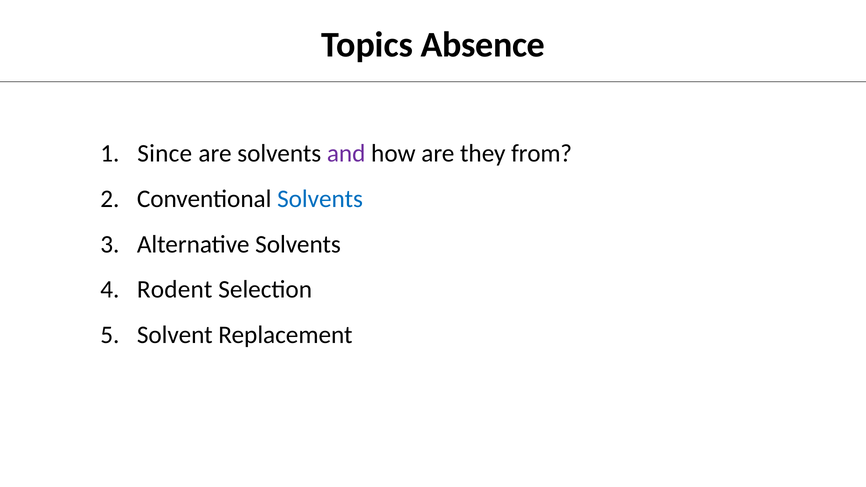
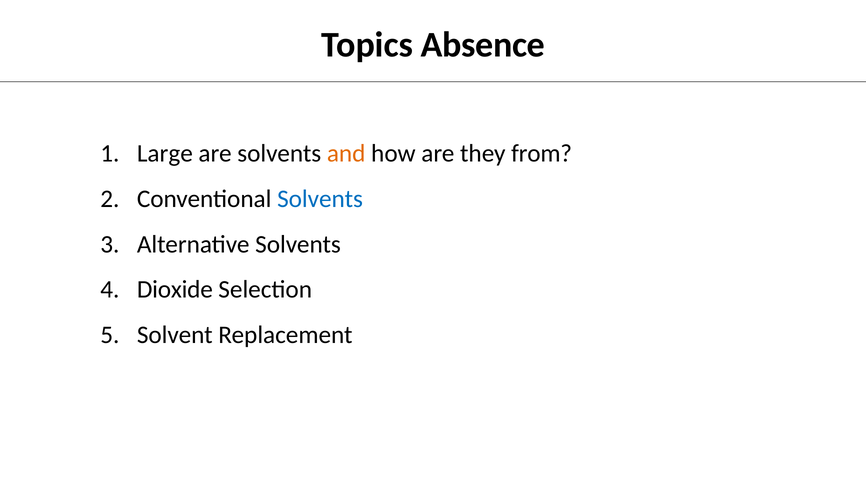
Since: Since -> Large (165, 153)
and colour: purple -> orange (346, 153)
Rodent: Rodent -> Dioxide (175, 290)
